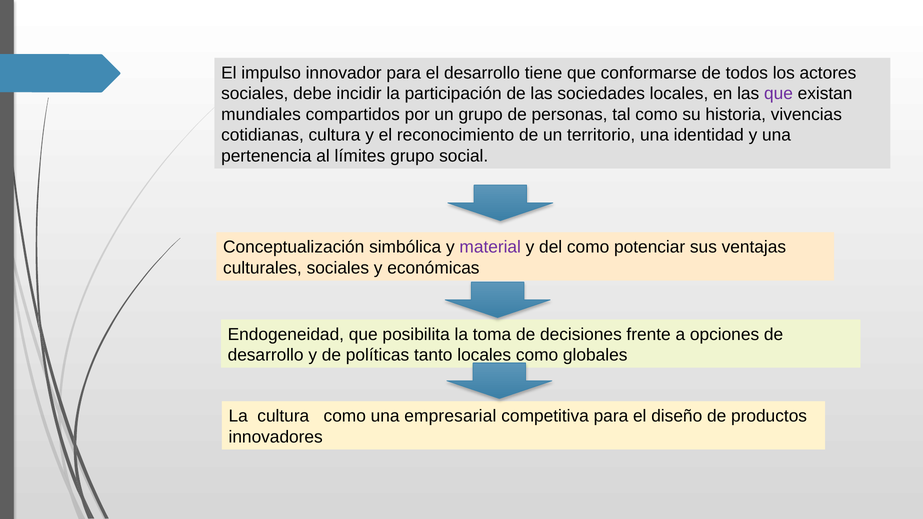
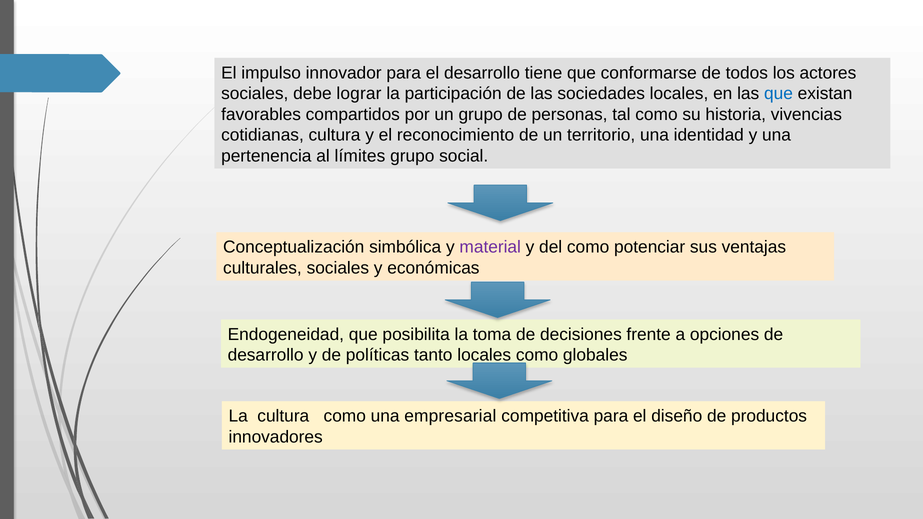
incidir: incidir -> lograr (359, 94)
que colour: purple -> blue (778, 94)
mundiales: mundiales -> favorables (261, 114)
